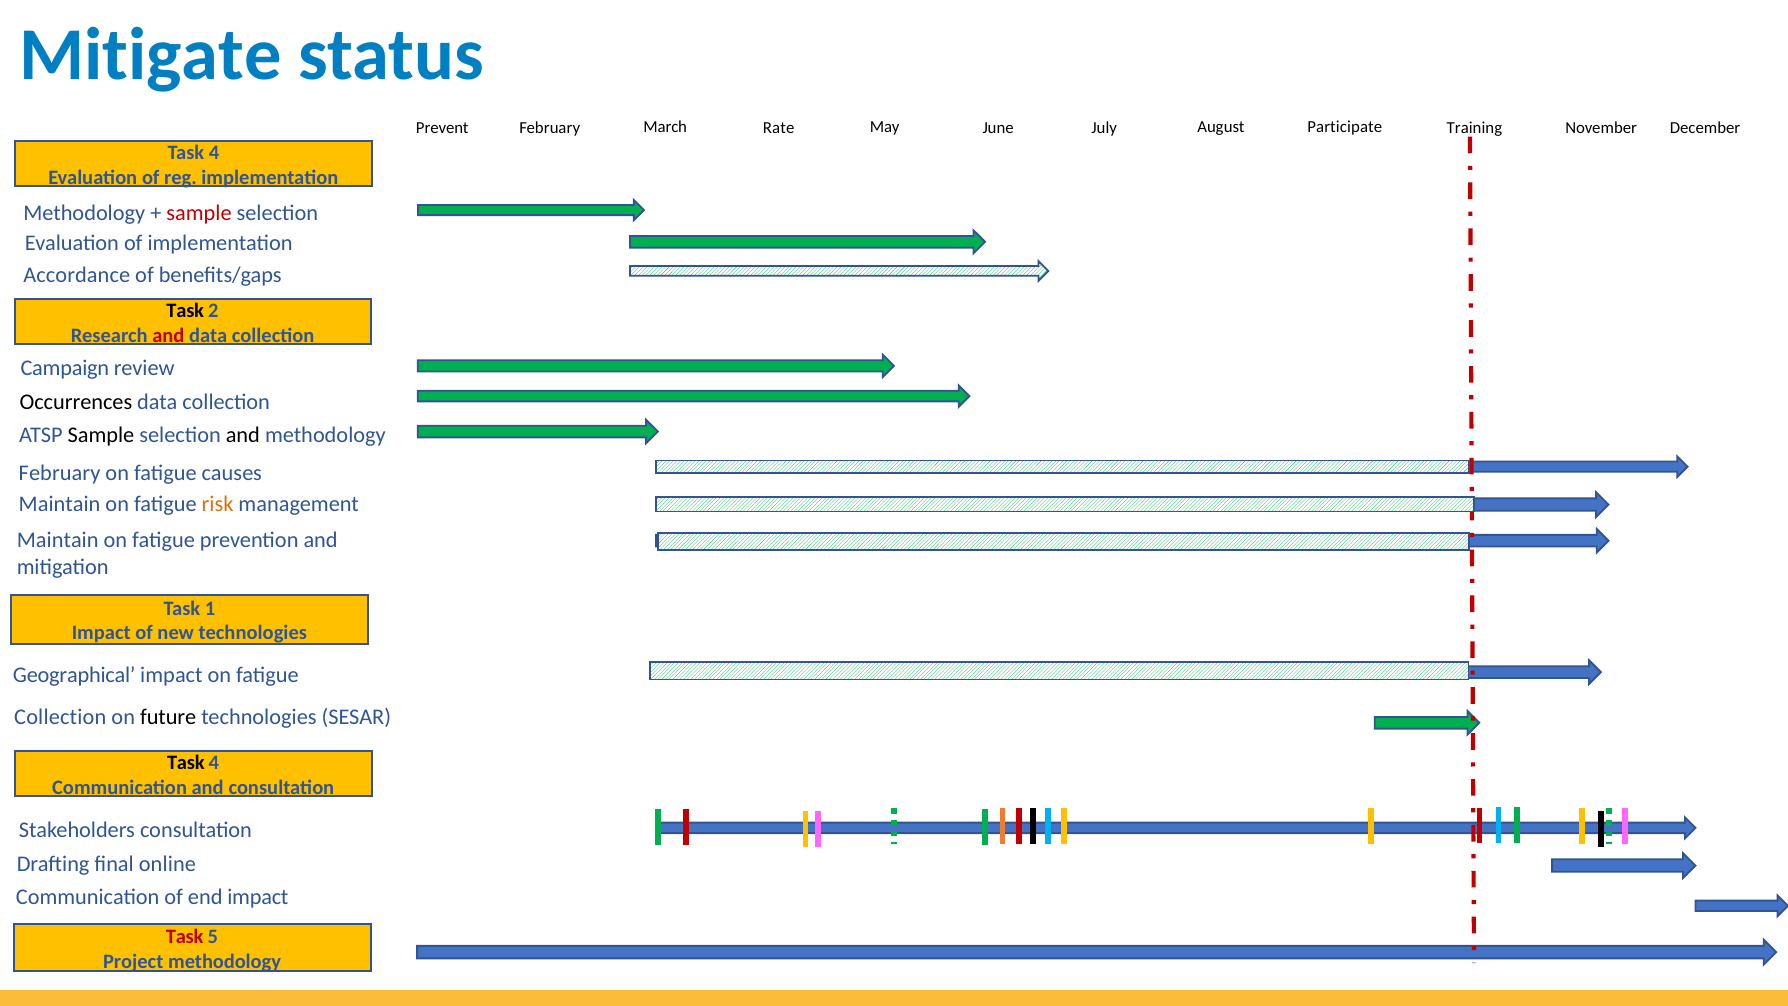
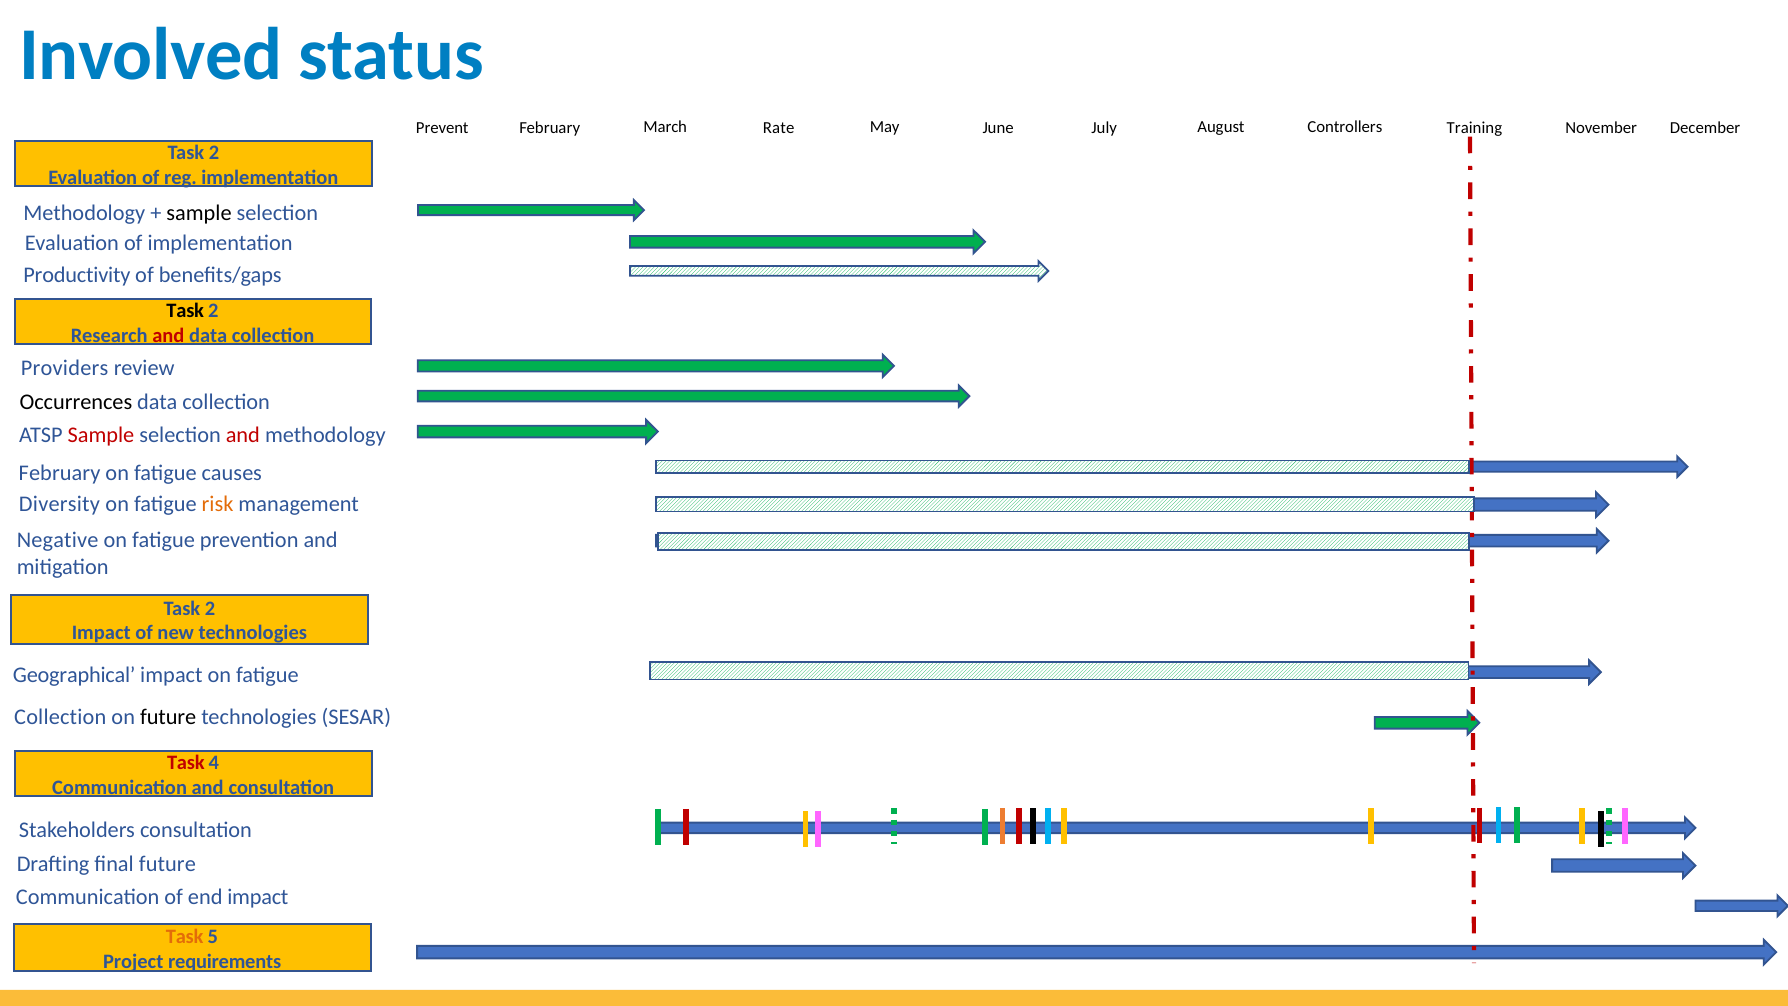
Mitigate: Mitigate -> Involved (151, 55)
Participate: Participate -> Controllers (1345, 127)
4: 4 -> 2 (214, 153)
sample colour: red -> black (199, 213)
Accordance: Accordance -> Productivity (77, 275)
Campaign: Campaign -> Providers (65, 368)
Sample colour: black -> red (101, 435)
and colour: black -> red (243, 435)
Maintain: Maintain -> Diversity (59, 504)
Maintain: Maintain -> Negative (58, 540)
1: 1 -> 2 (210, 608)
Task colour: black -> red (186, 762)
final online: online -> future (167, 864)
Task colour: red -> orange (185, 936)
Project methodology: methodology -> requirements (225, 961)
